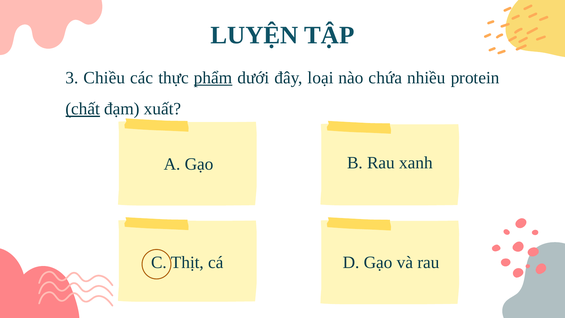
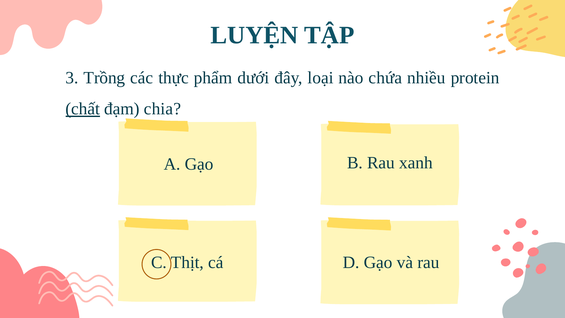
Chiều: Chiều -> Trồng (104, 78)
phẩm underline: present -> none (213, 78)
xuất: xuất -> chia (163, 109)
